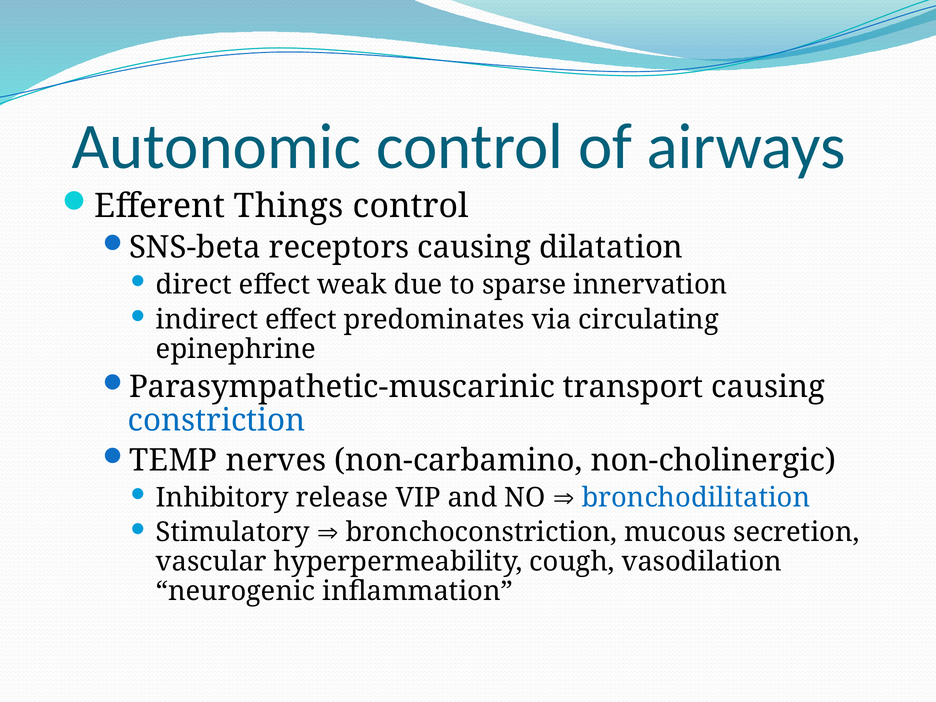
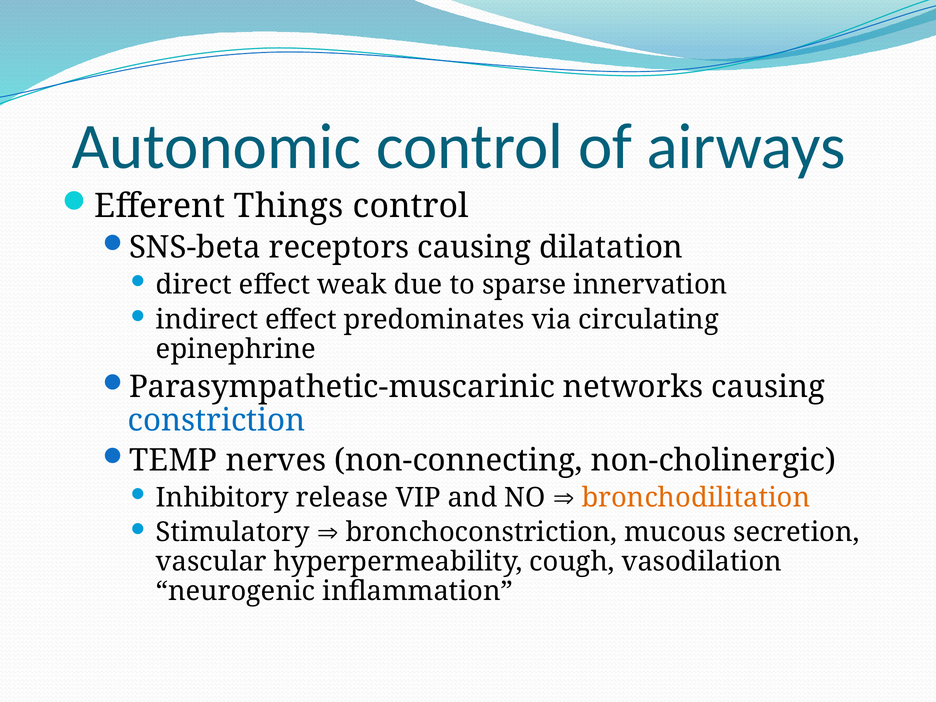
transport: transport -> networks (633, 387)
non-carbamino: non-carbamino -> non-connecting (459, 461)
bronchodilitation colour: blue -> orange (696, 498)
